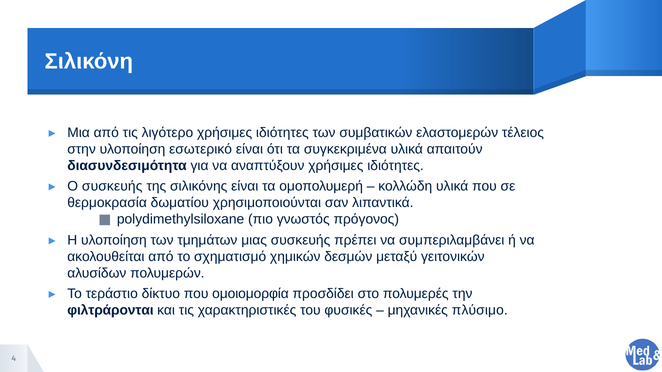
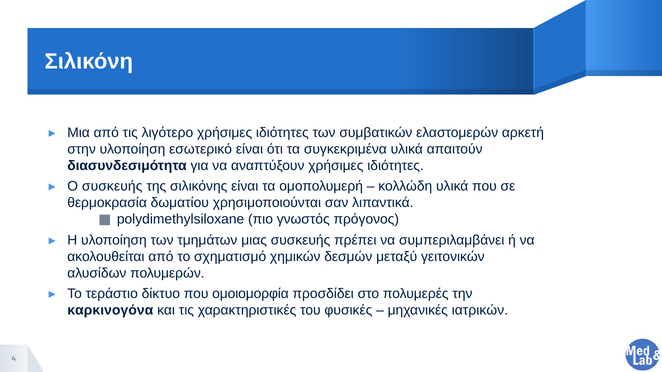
τέλειος: τέλειος -> αρκετή (523, 133)
φιλτράρονται: φιλτράρονται -> καρκινογόνα (110, 311)
πλύσιμο: πλύσιμο -> ιατρικών (480, 311)
